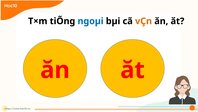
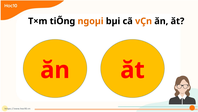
ngoµi colour: blue -> orange (91, 21)
